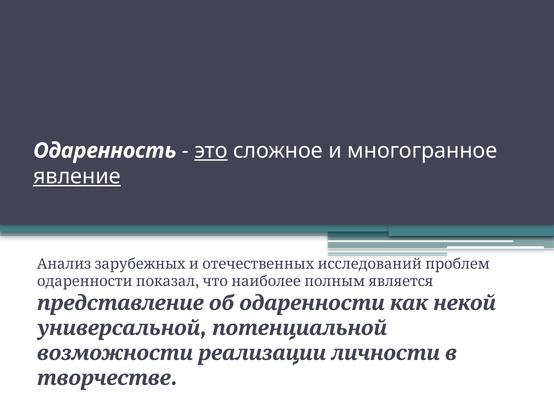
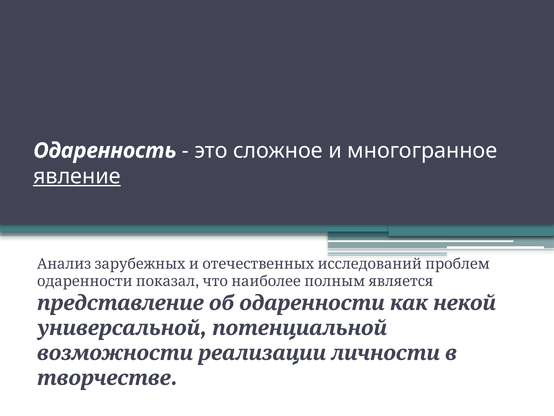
это underline: present -> none (211, 150)
